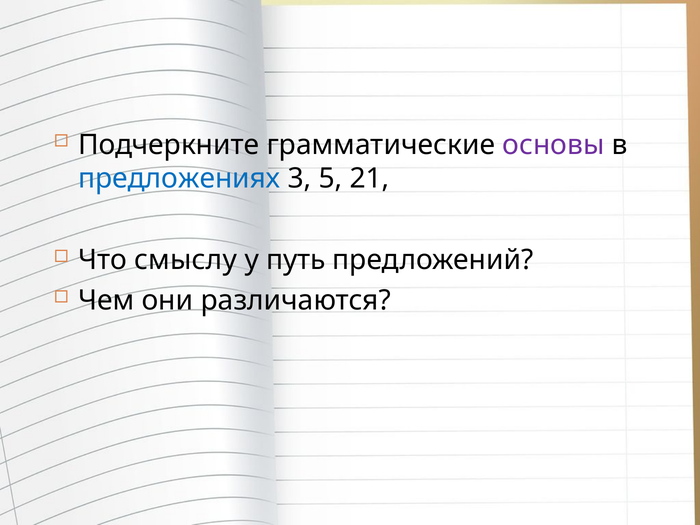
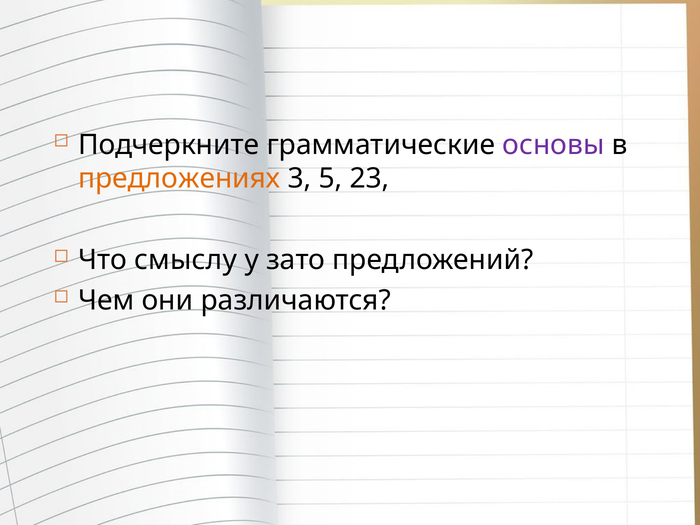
предложениях colour: blue -> orange (179, 179)
21: 21 -> 23 (370, 179)
путь: путь -> зато (296, 260)
